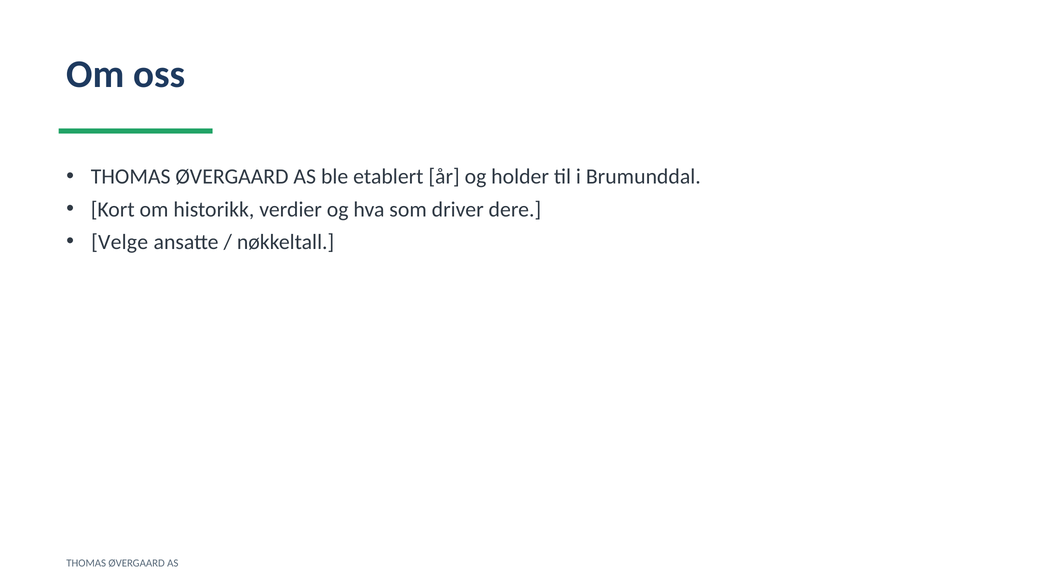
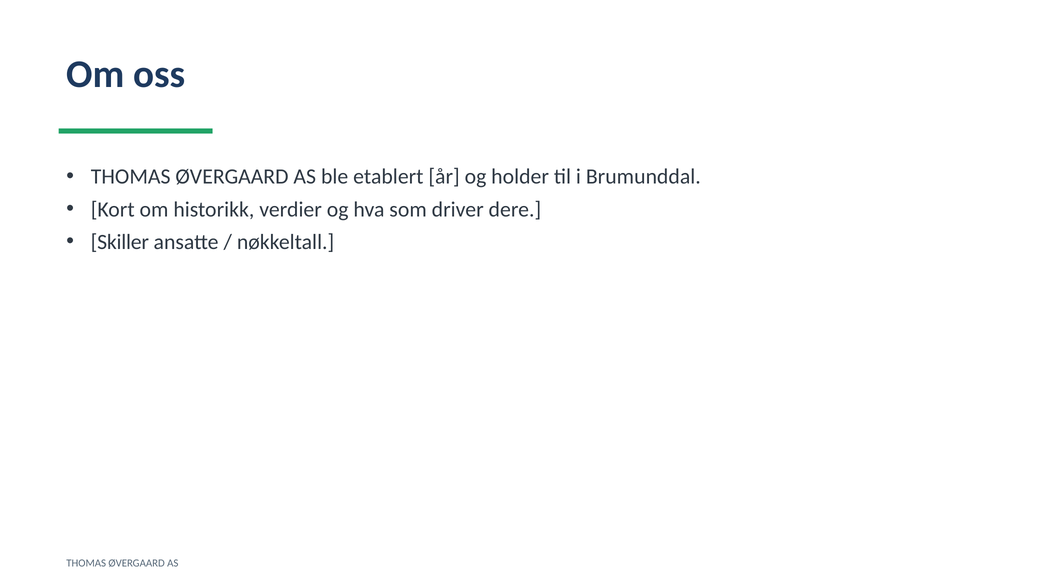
Velge: Velge -> Skiller (120, 242)
